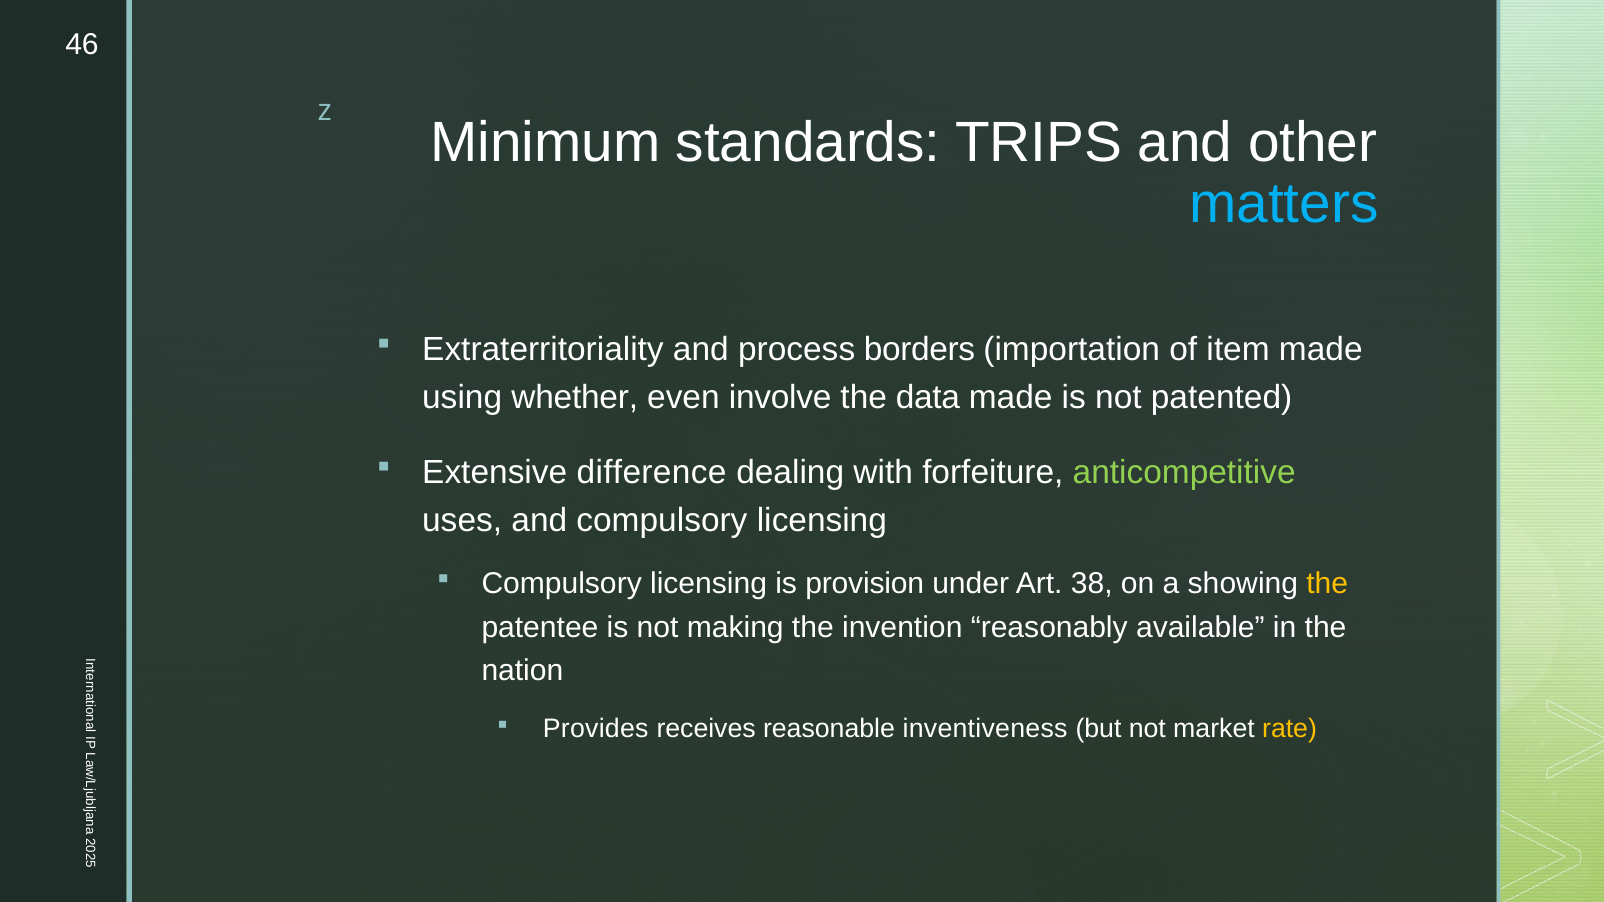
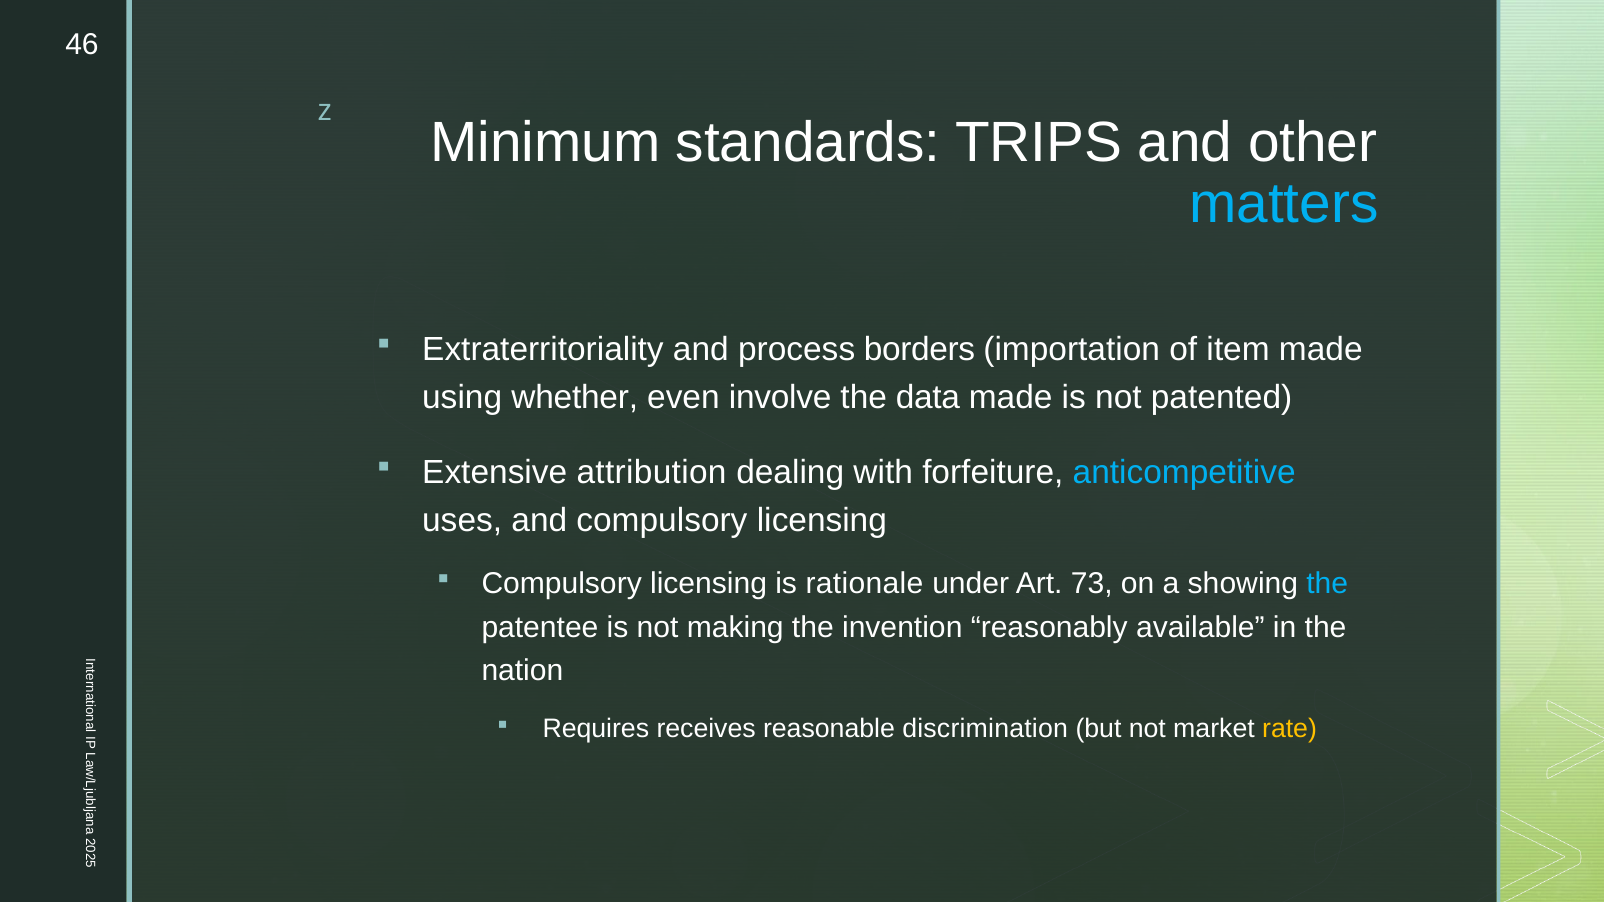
difference: difference -> attribution (652, 473)
anticompetitive colour: light green -> light blue (1184, 473)
provision: provision -> rationale (864, 584)
38: 38 -> 73 (1092, 584)
the colour: yellow -> light blue (1327, 584)
Provides: Provides -> Requires (596, 729)
inventiveness: inventiveness -> discrimination (985, 729)
